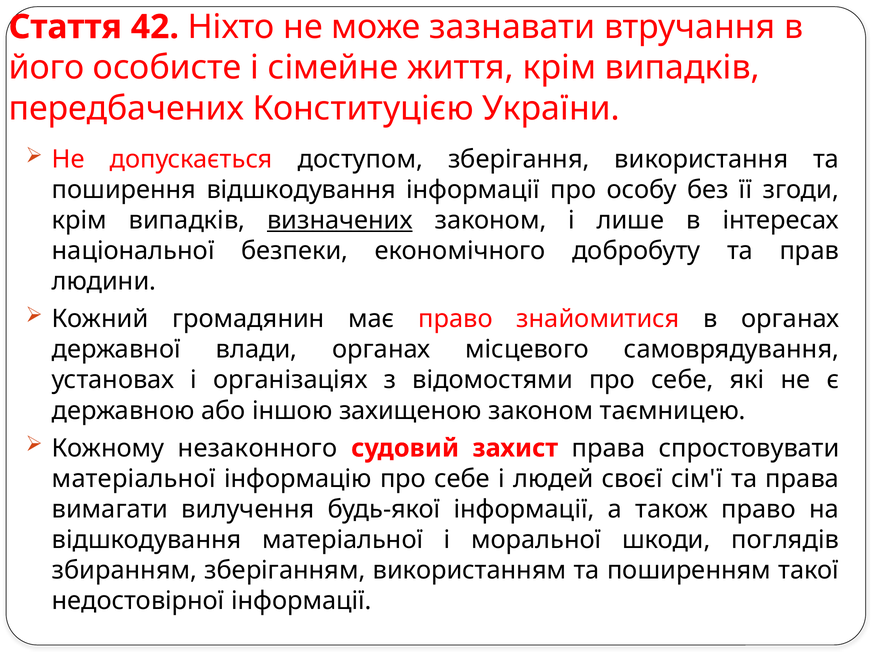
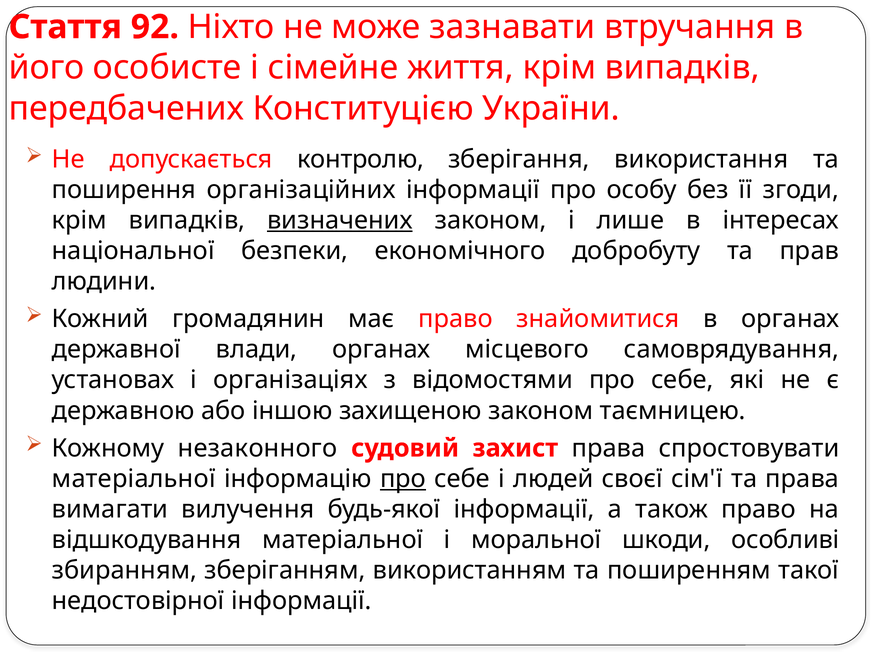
42: 42 -> 92 (155, 27)
доступом: доступом -> контролю (361, 159)
поширення відшкодування: відшкодування -> організаційних (301, 190)
про underline: none -> present (403, 479)
поглядів: поглядів -> особливі (785, 540)
